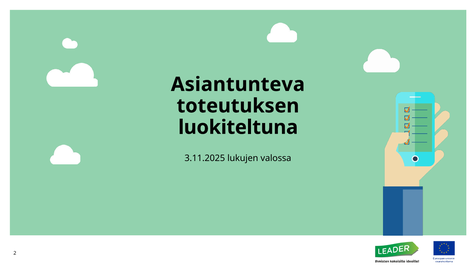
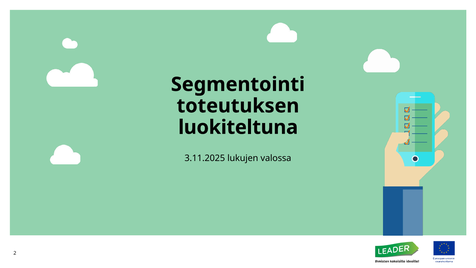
Asiantunteva: Asiantunteva -> Segmentointi (238, 84)
